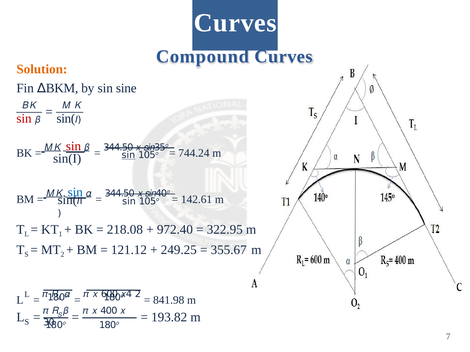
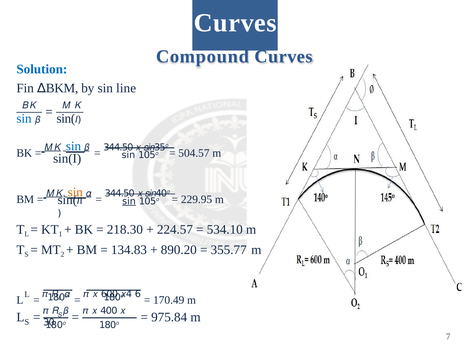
Solution colour: orange -> blue (42, 69)
sine: sine -> line (126, 88)
sin colour: red -> blue (24, 119)
sin colour: red -> blue (73, 146)
744.24: 744.24 -> 504.57 (194, 153)
sin underline: present -> none (128, 155)
sin colour: blue -> orange (75, 193)
142.61: 142.61 -> 229.95 (197, 200)
sin underline: none -> present (129, 202)
218.08: 218.08 -> 218.30 (125, 230)
972.40: 972.40 -> 224.57 (175, 230)
322.95: 322.95 -> 534.10 (225, 230)
121.12: 121.12 -> 134.83 (129, 250)
249.25: 249.25 -> 890.20 (179, 250)
355.67: 355.67 -> 355.77 (229, 250)
2: 2 -> 6 (138, 295)
841.98: 841.98 -> 170.49 (169, 300)
193.82: 193.82 -> 975.84 (169, 318)
